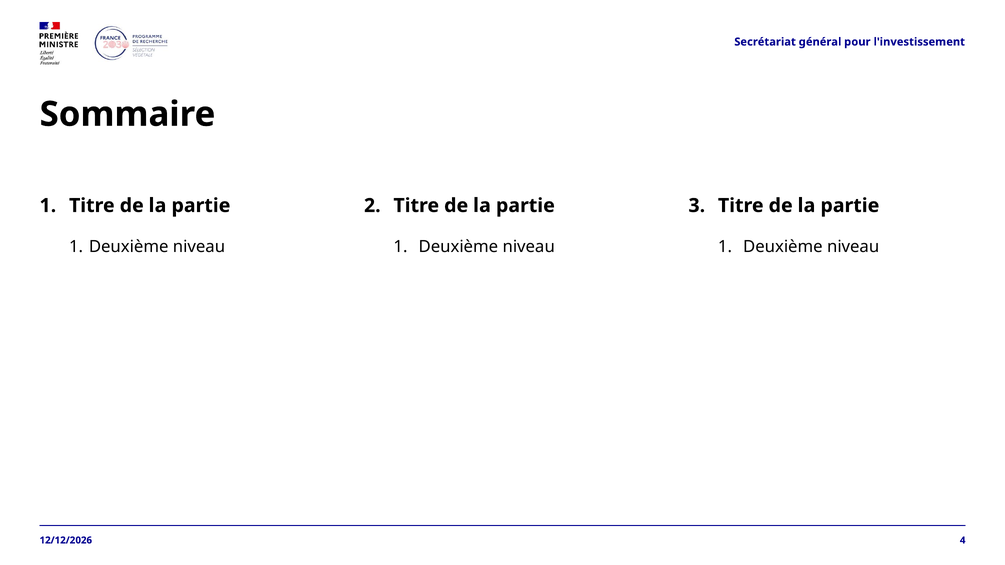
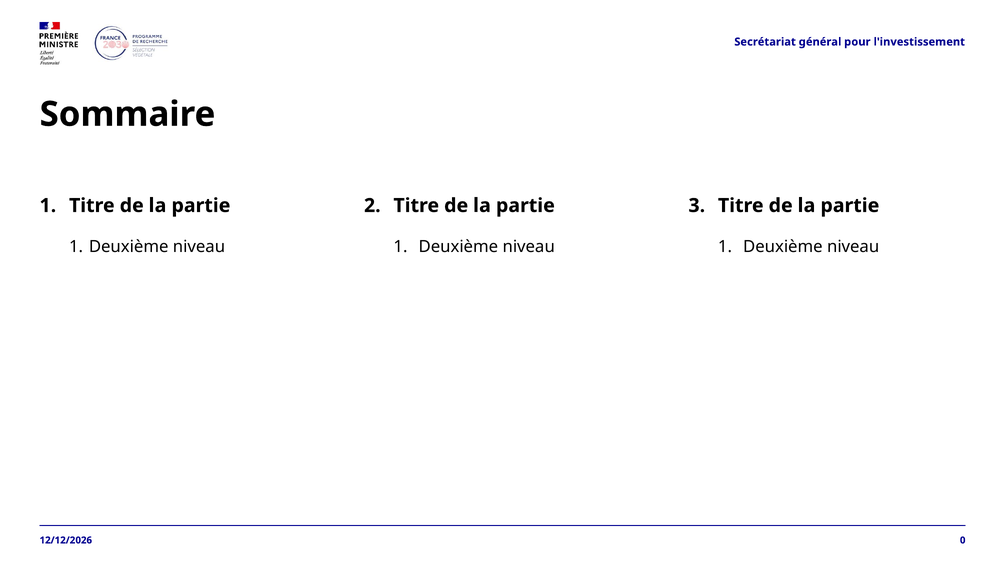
4: 4 -> 0 (963, 541)
